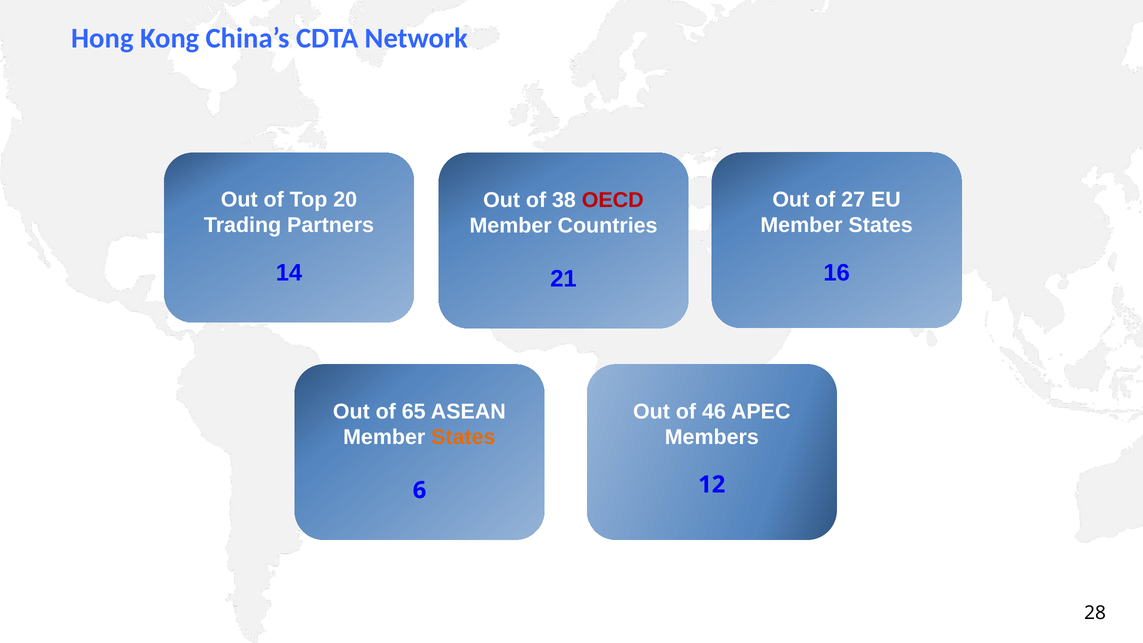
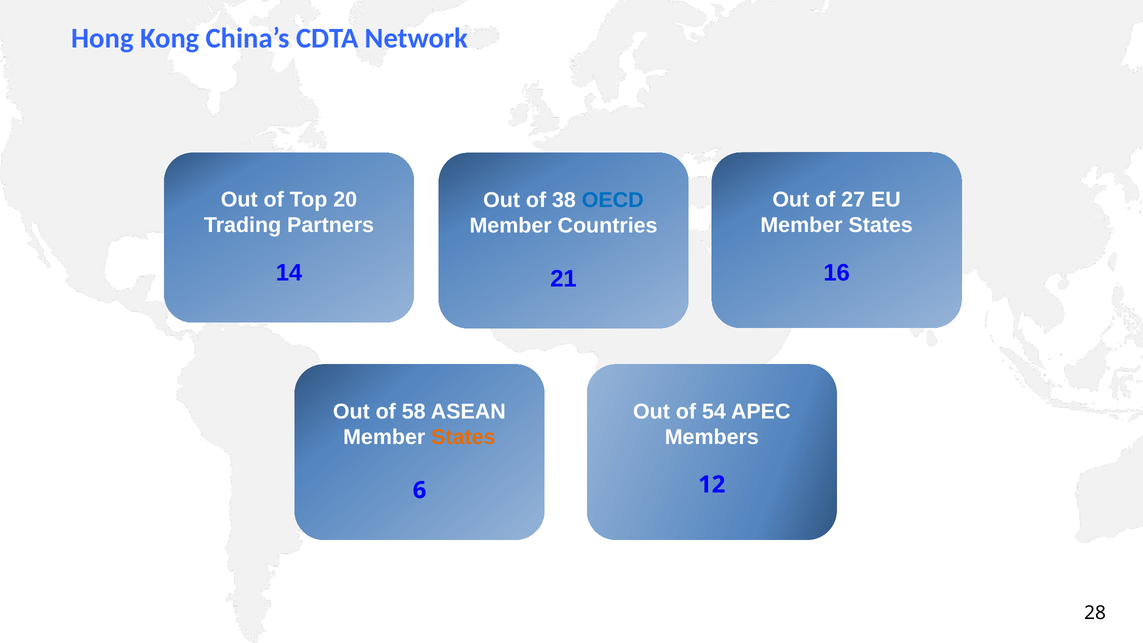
OECD colour: red -> blue (613, 200)
65: 65 -> 58 (414, 411)
46: 46 -> 54 (714, 411)
